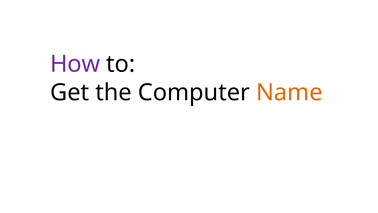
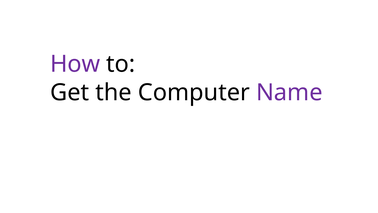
Name colour: orange -> purple (289, 92)
